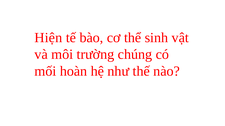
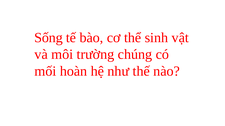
Hiện: Hiện -> Sống (48, 38)
